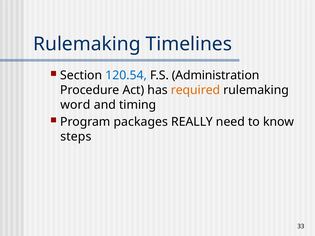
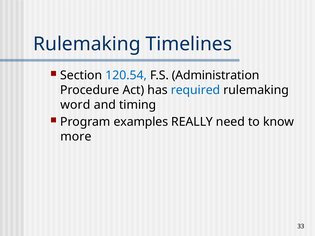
required colour: orange -> blue (196, 90)
packages: packages -> examples (141, 122)
steps: steps -> more (76, 137)
